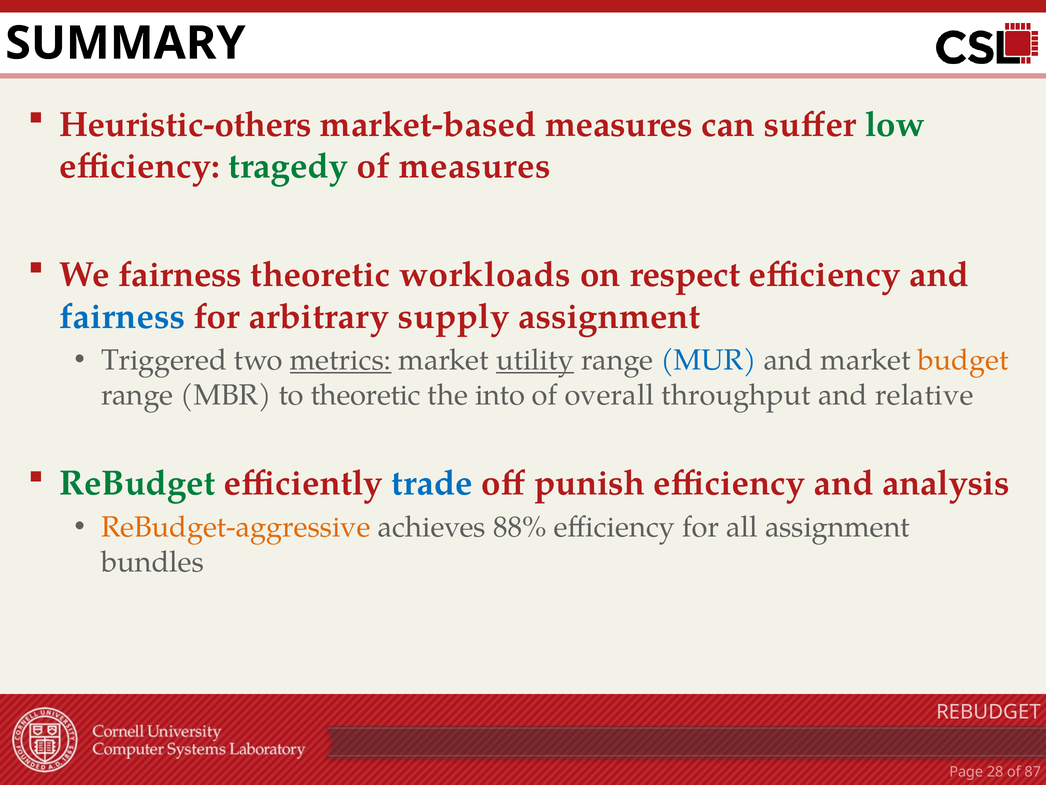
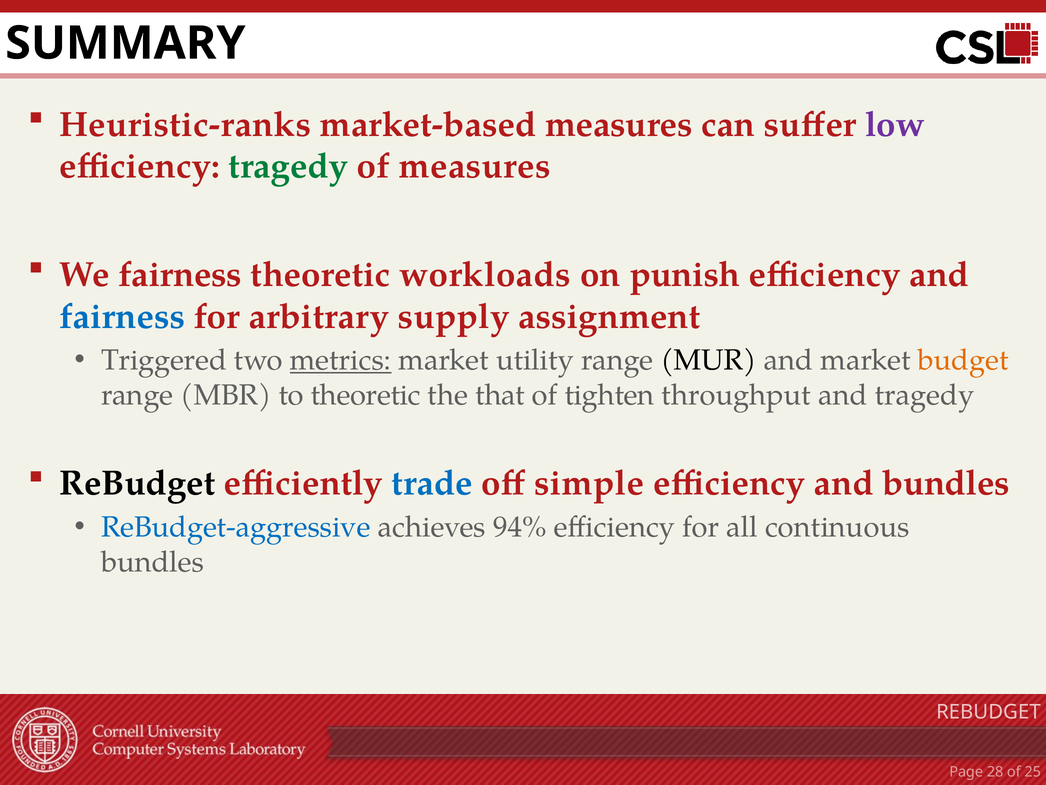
Heuristic-others: Heuristic-others -> Heuristic-ranks (185, 124)
low colour: green -> purple (895, 124)
respect: respect -> punish (685, 274)
utility underline: present -> none (535, 360)
MUR colour: blue -> black (709, 360)
into: into -> that (500, 395)
overall: overall -> tighten (609, 395)
and relative: relative -> tragedy (925, 395)
ReBudget colour: green -> black (137, 483)
punish: punish -> simple (589, 483)
and analysis: analysis -> bundles (946, 483)
ReBudget-aggressive colour: orange -> blue (236, 527)
88%: 88% -> 94% (520, 527)
all assignment: assignment -> continuous (837, 527)
87: 87 -> 25 (1033, 771)
